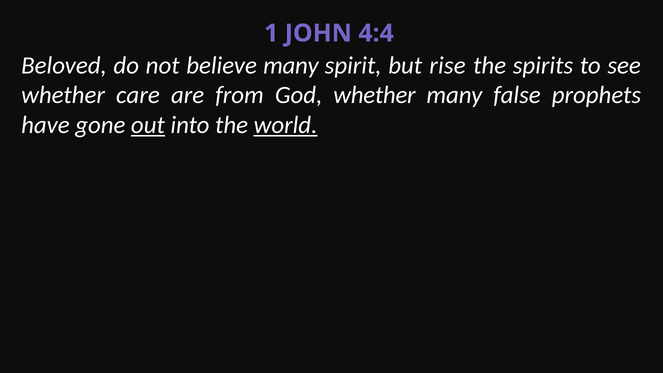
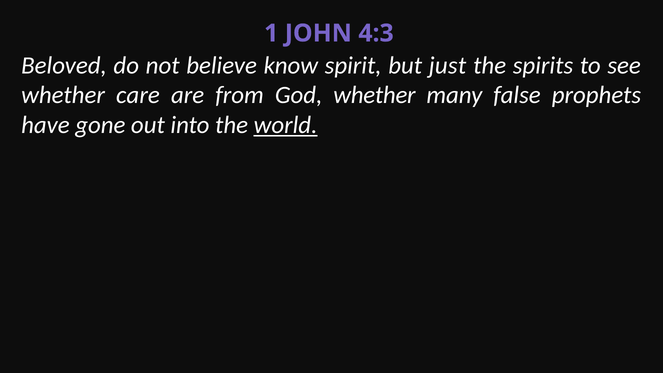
4:4: 4:4 -> 4:3 (376, 33)
believe many: many -> know (291, 65)
rise: rise -> just (448, 65)
out underline: present -> none (148, 125)
